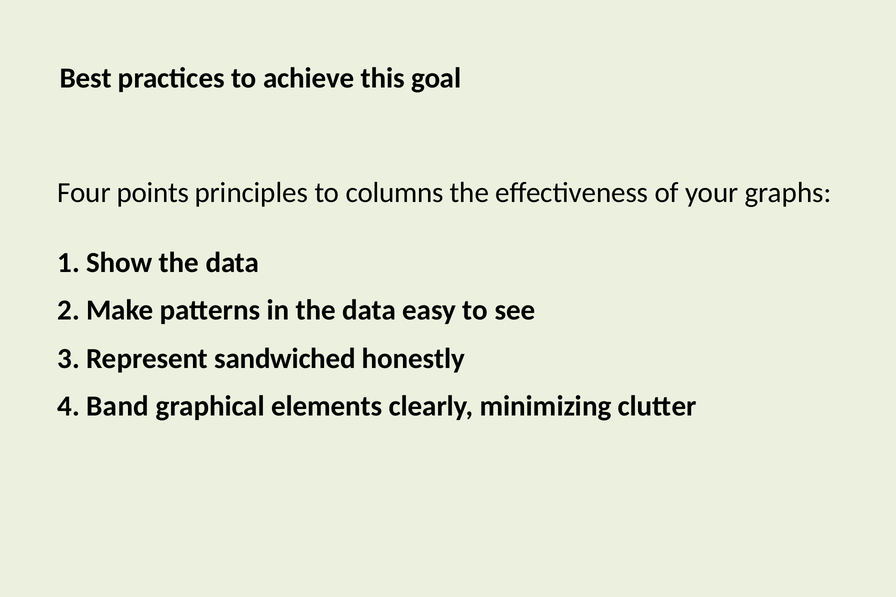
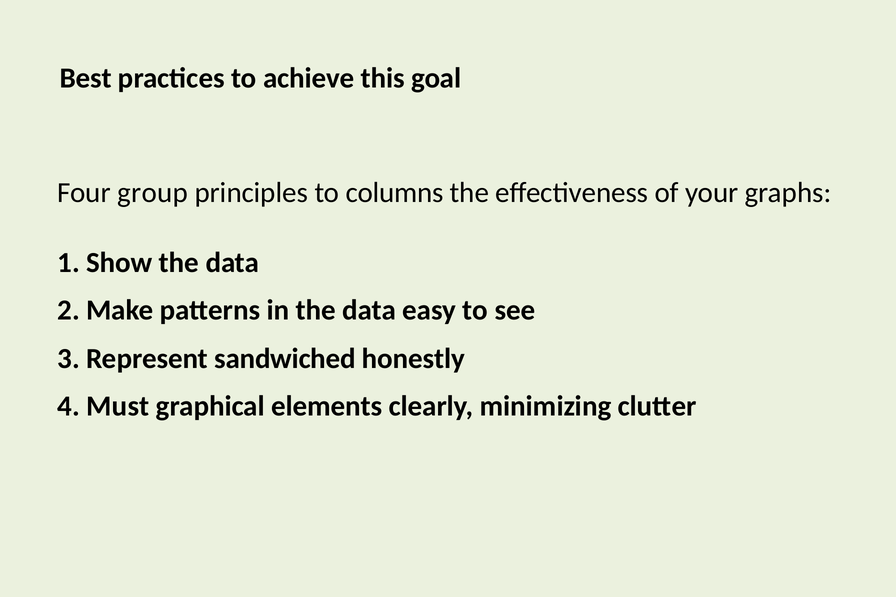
points: points -> group (153, 193)
Band: Band -> Must (118, 407)
